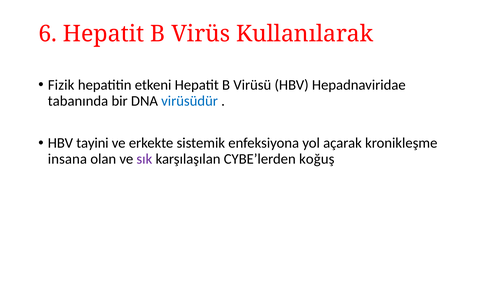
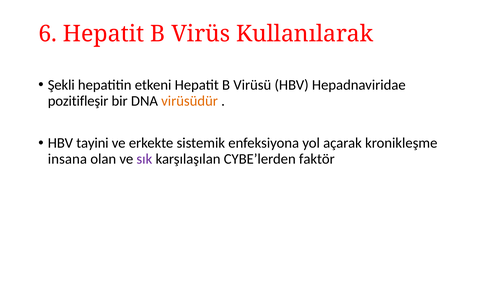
Fizik: Fizik -> Şekli (61, 85)
tabanında: tabanında -> pozitifleşir (78, 101)
virüsüdür colour: blue -> orange (190, 101)
koğuş: koğuş -> faktör (317, 159)
